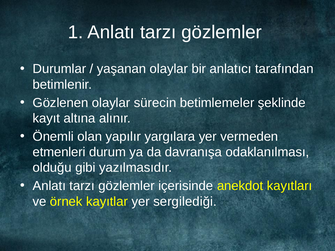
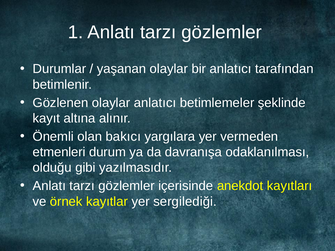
olaylar sürecin: sürecin -> anlatıcı (155, 103)
yapılır: yapılır -> bakıcı (123, 137)
